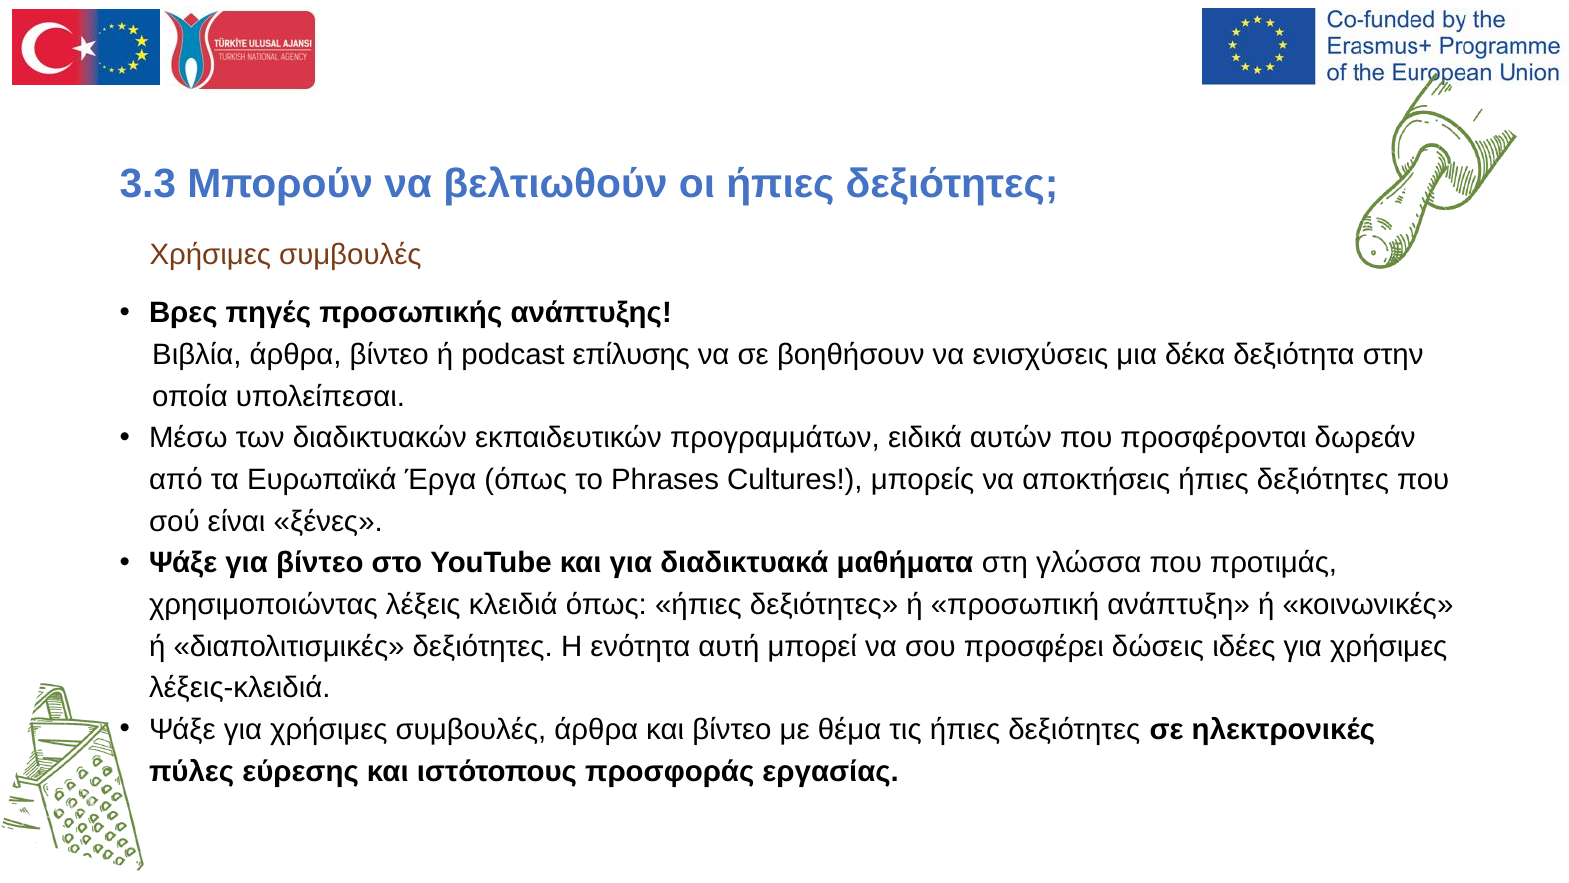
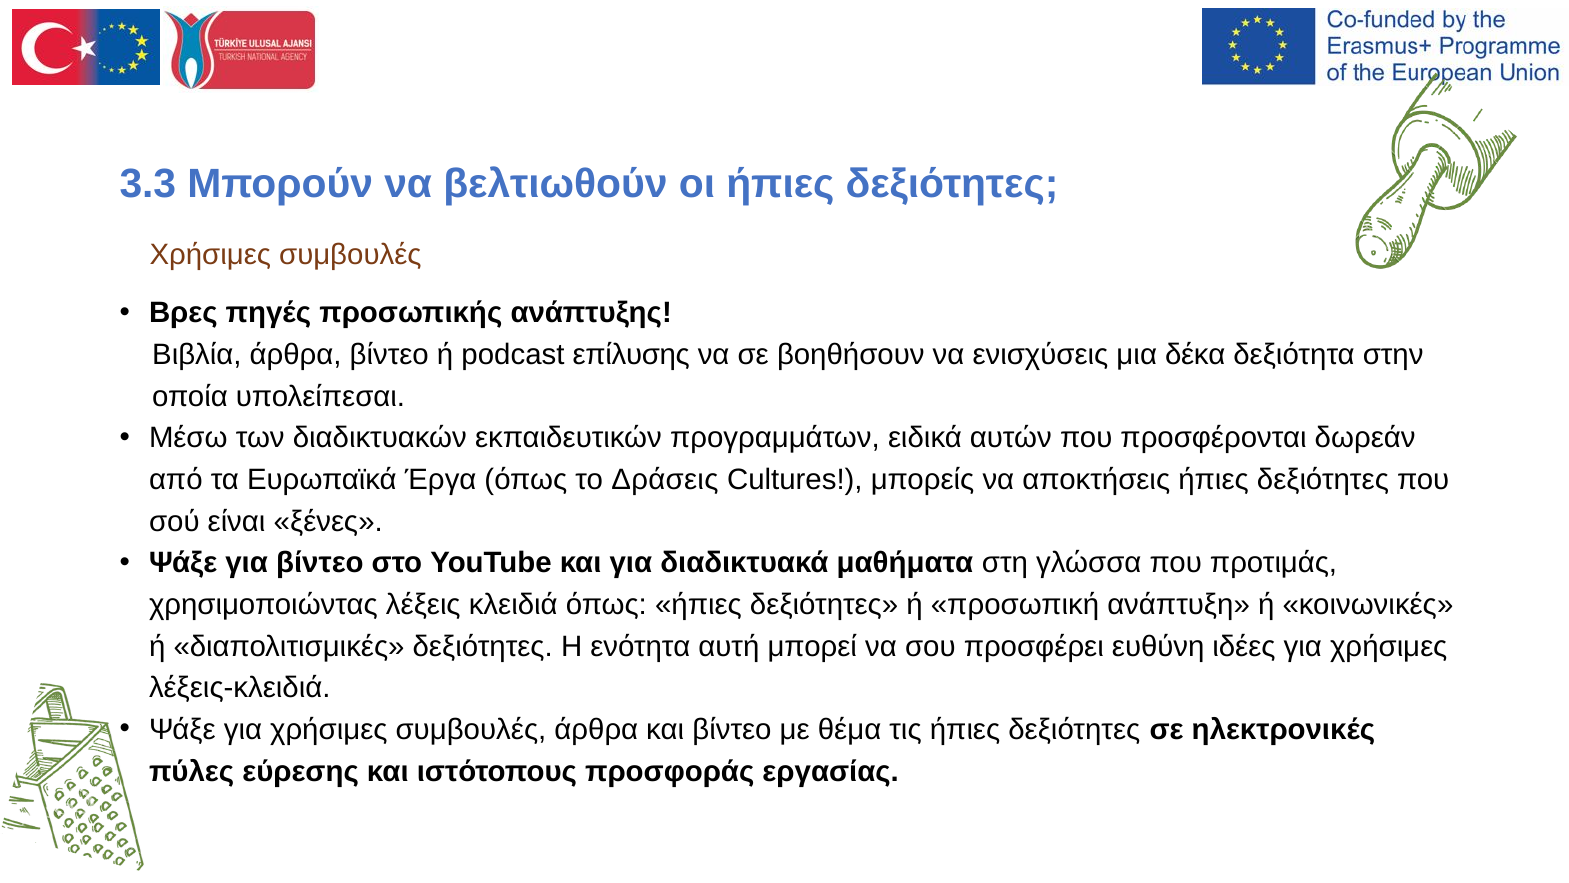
Phrases: Phrases -> Δράσεις (665, 480)
δώσεις: δώσεις -> ευθύνη (1158, 646)
